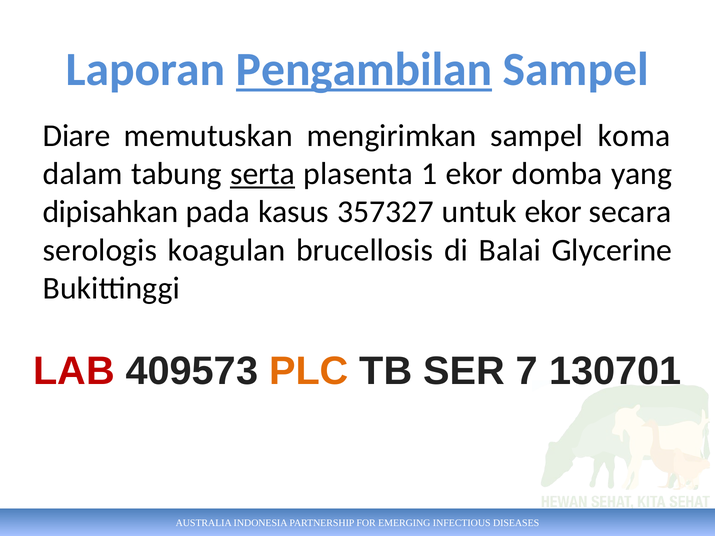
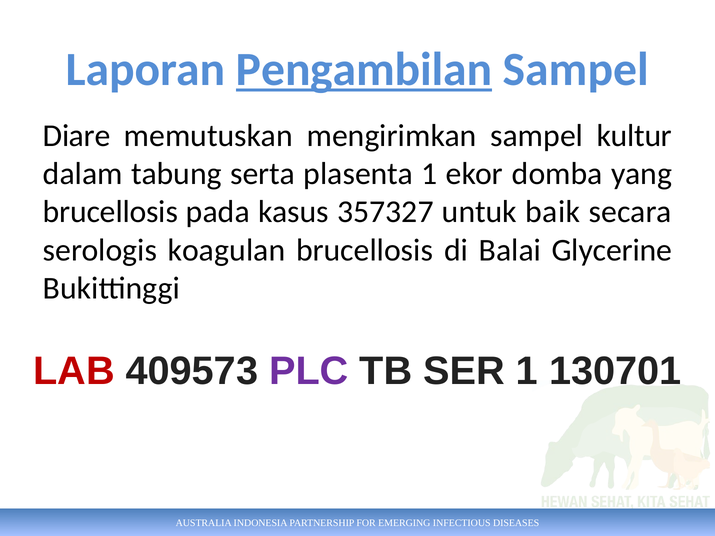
koma: koma -> kultur (634, 136)
serta underline: present -> none (263, 174)
dipisahkan: dipisahkan -> brucellosis (110, 212)
untuk ekor: ekor -> baik (553, 212)
PLC colour: orange -> purple (309, 371)
SER 7: 7 -> 1 (527, 371)
